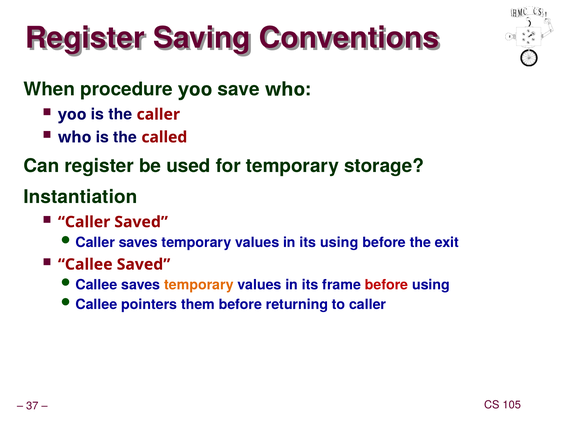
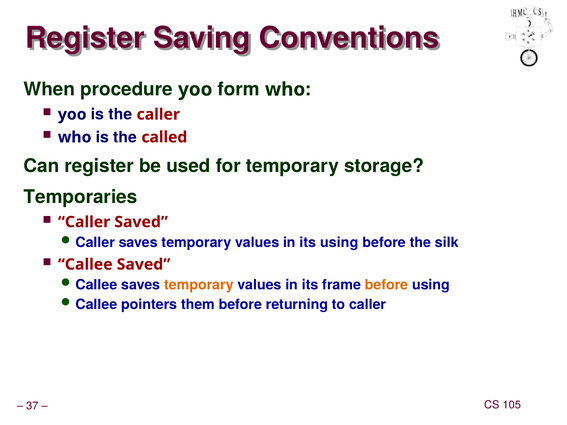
save: save -> form (239, 89)
Instantiation: Instantiation -> Temporaries (80, 197)
exit: exit -> silk (447, 243)
before colour: red -> orange (387, 285)
